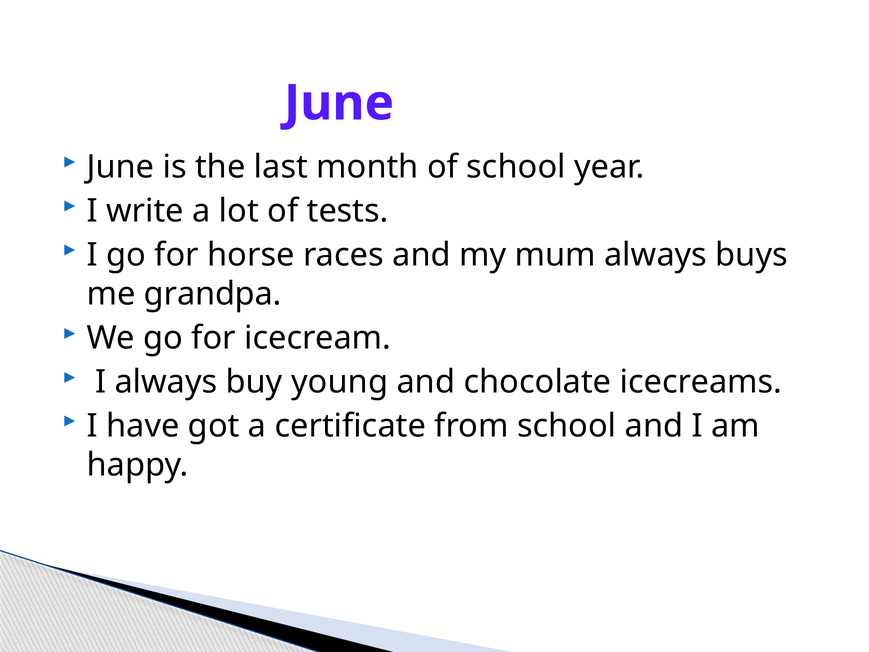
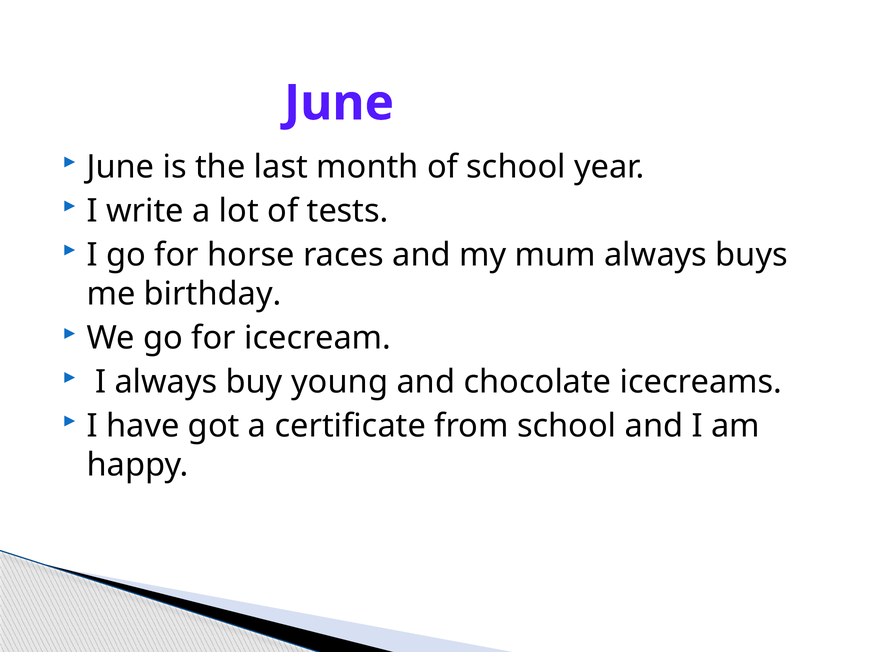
grandpa: grandpa -> birthday (213, 294)
